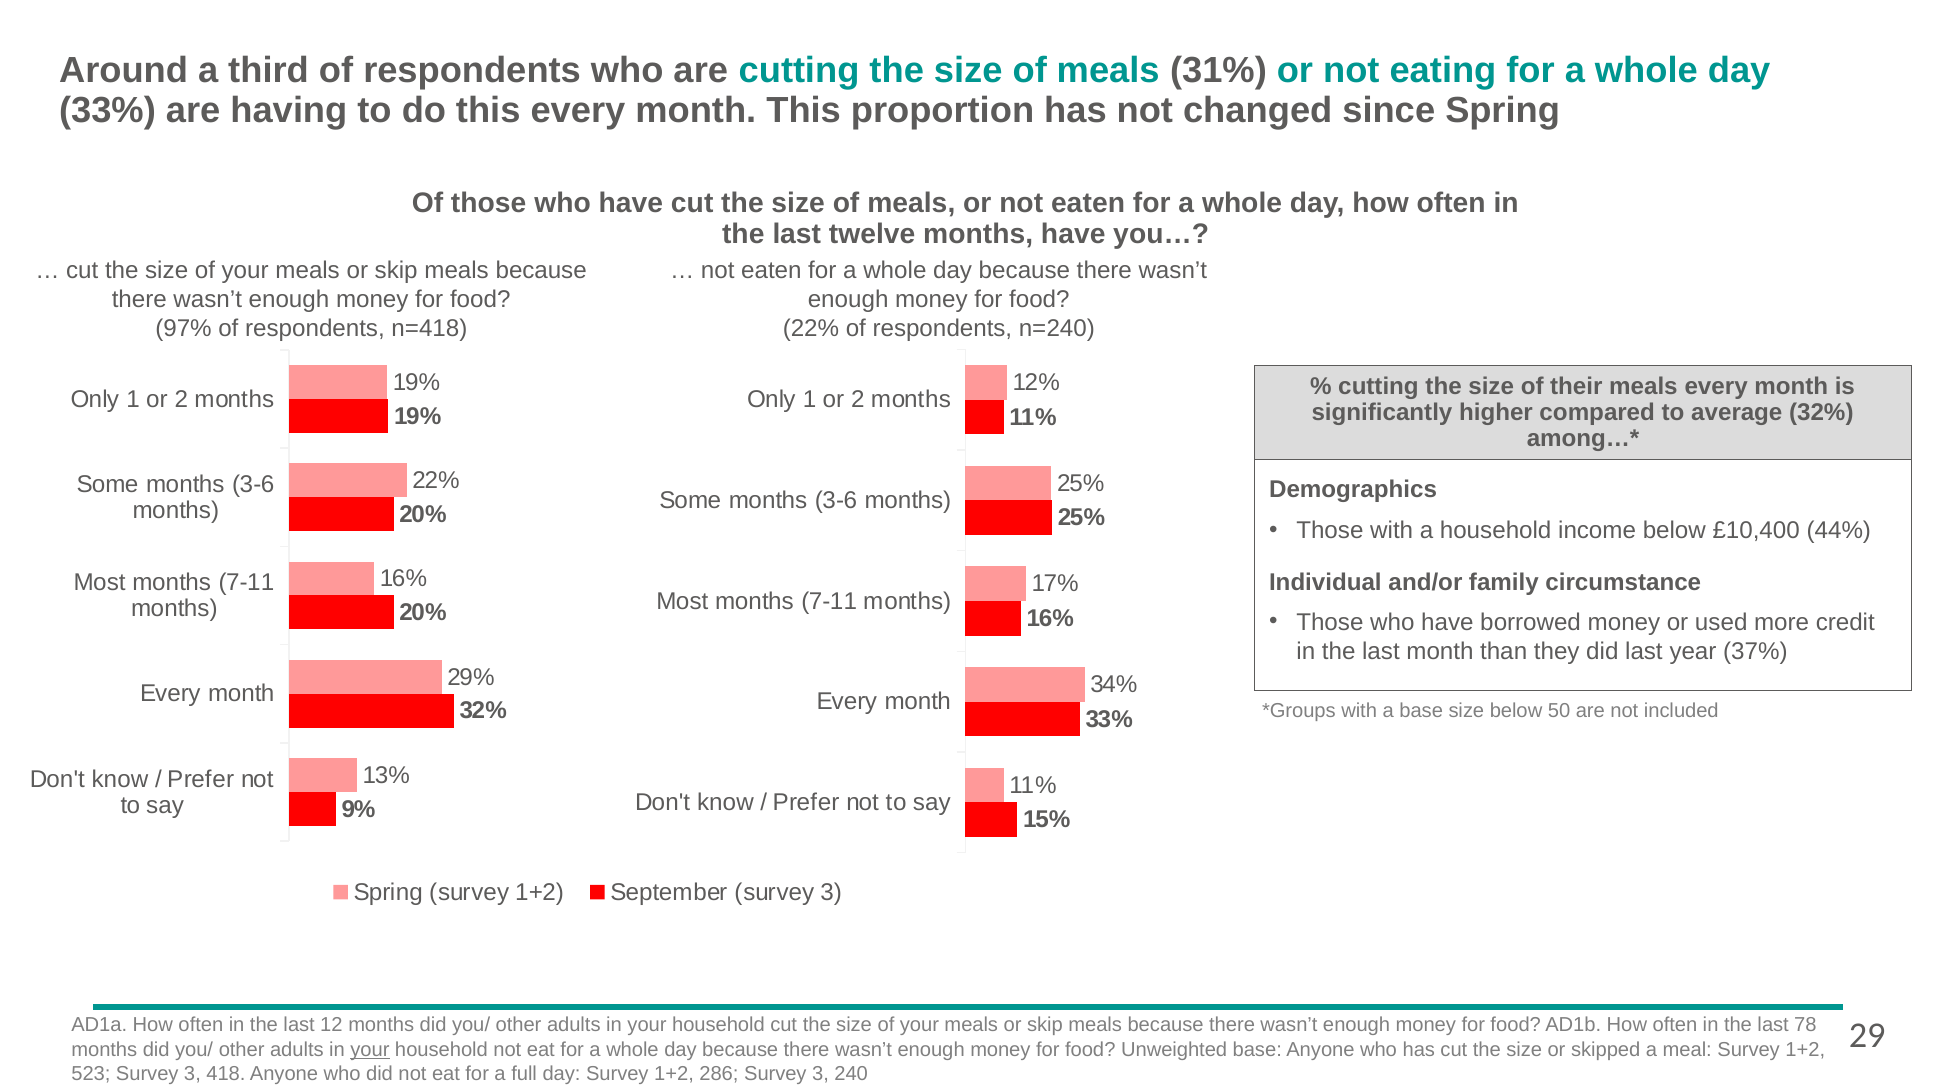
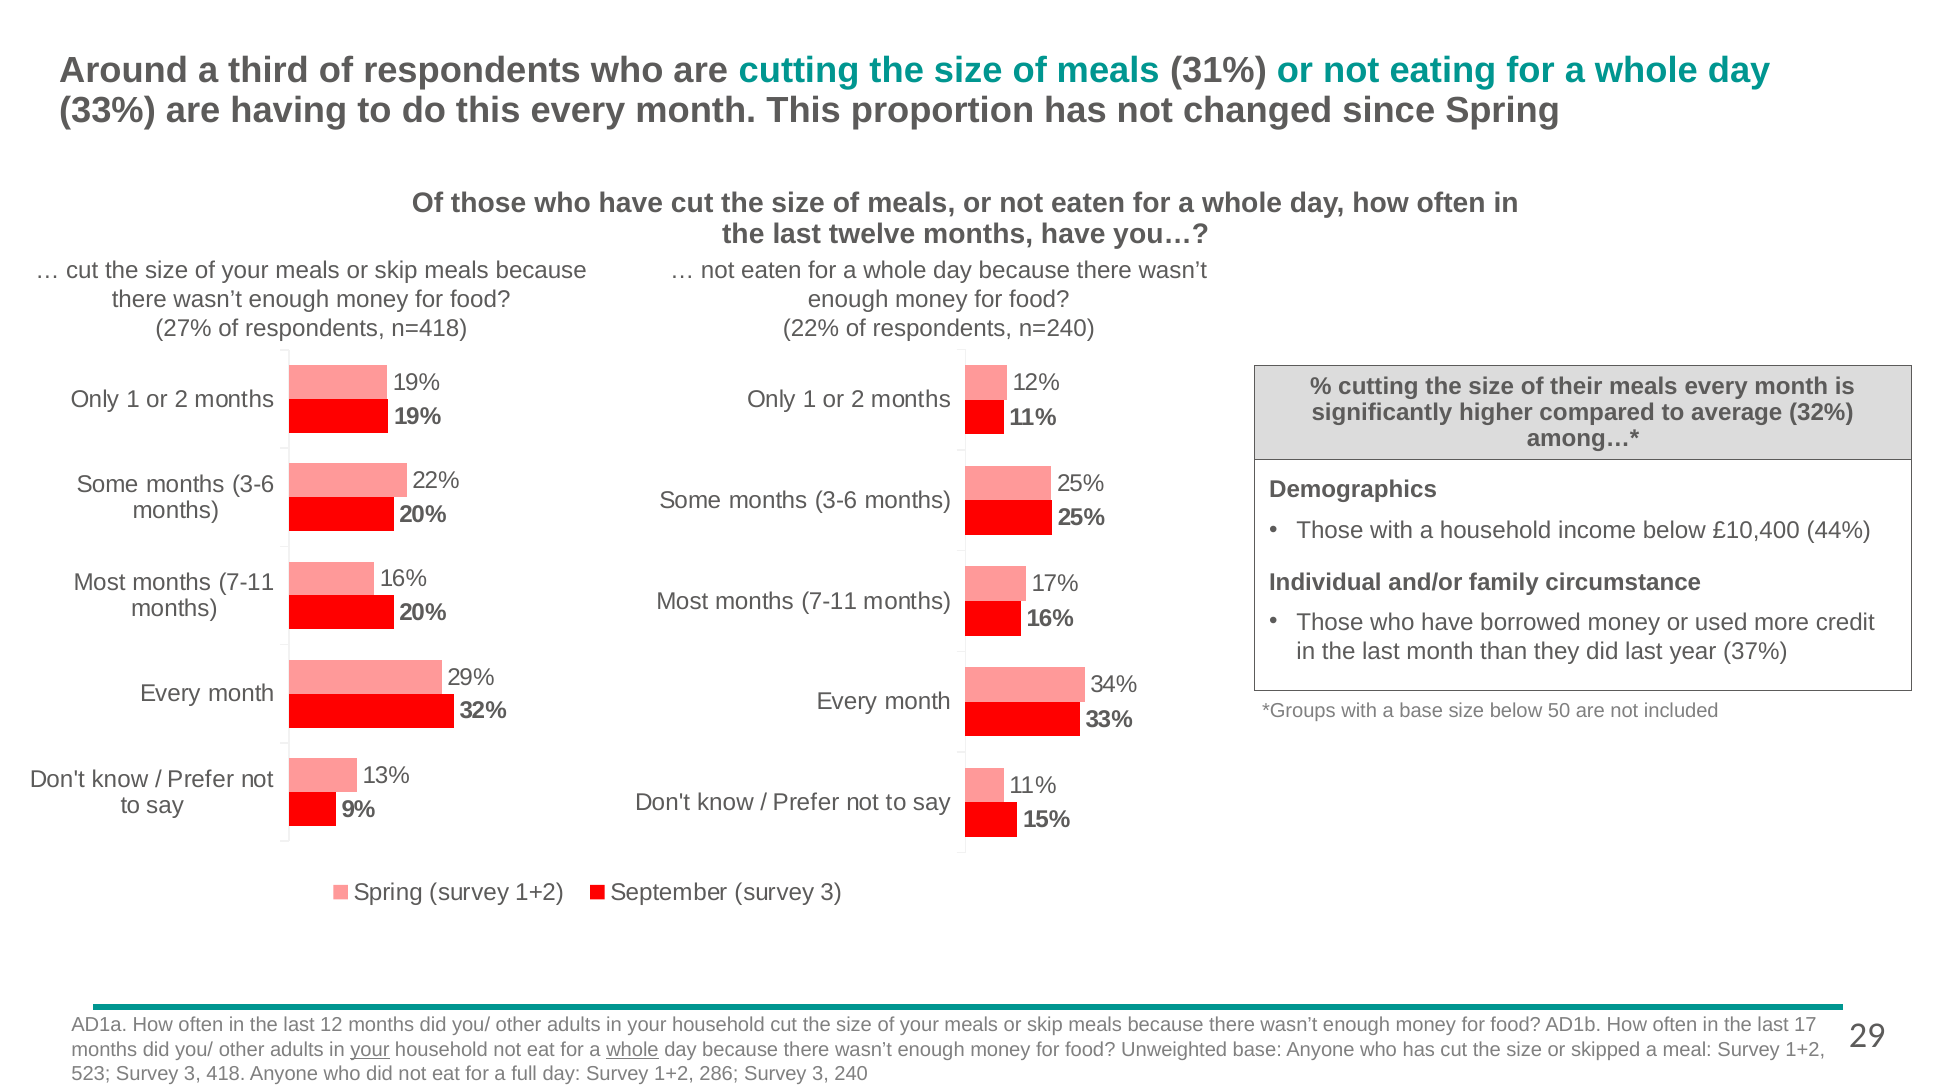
97%: 97% -> 27% (183, 329)
78: 78 -> 17 (1805, 1025)
whole underline: none -> present (632, 1049)
